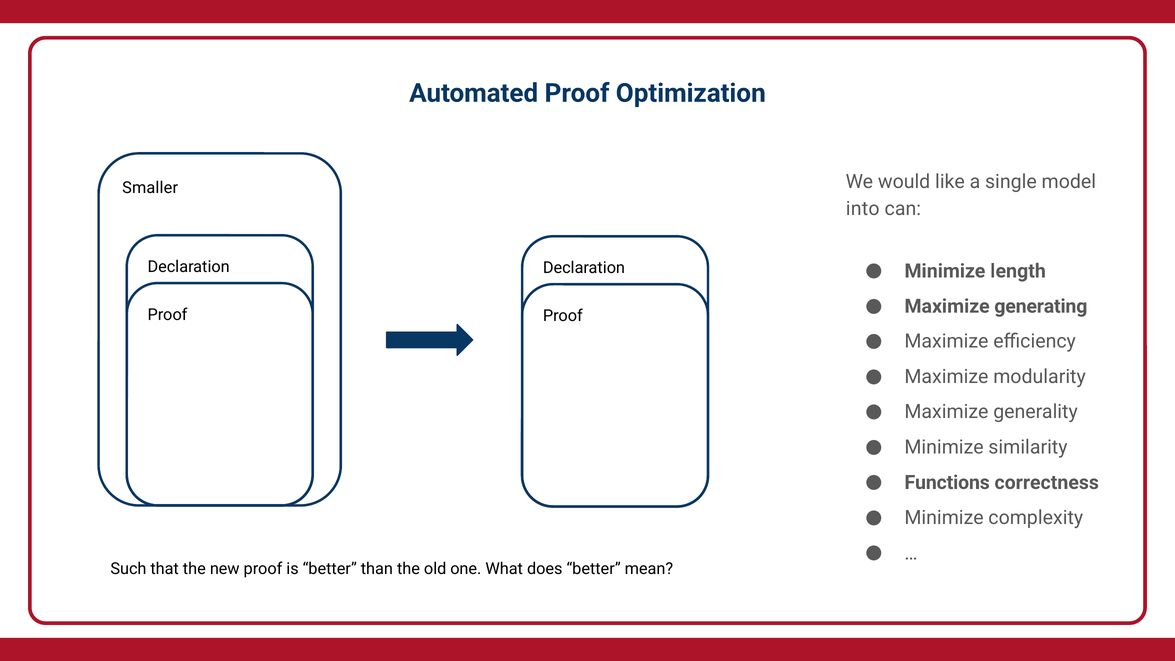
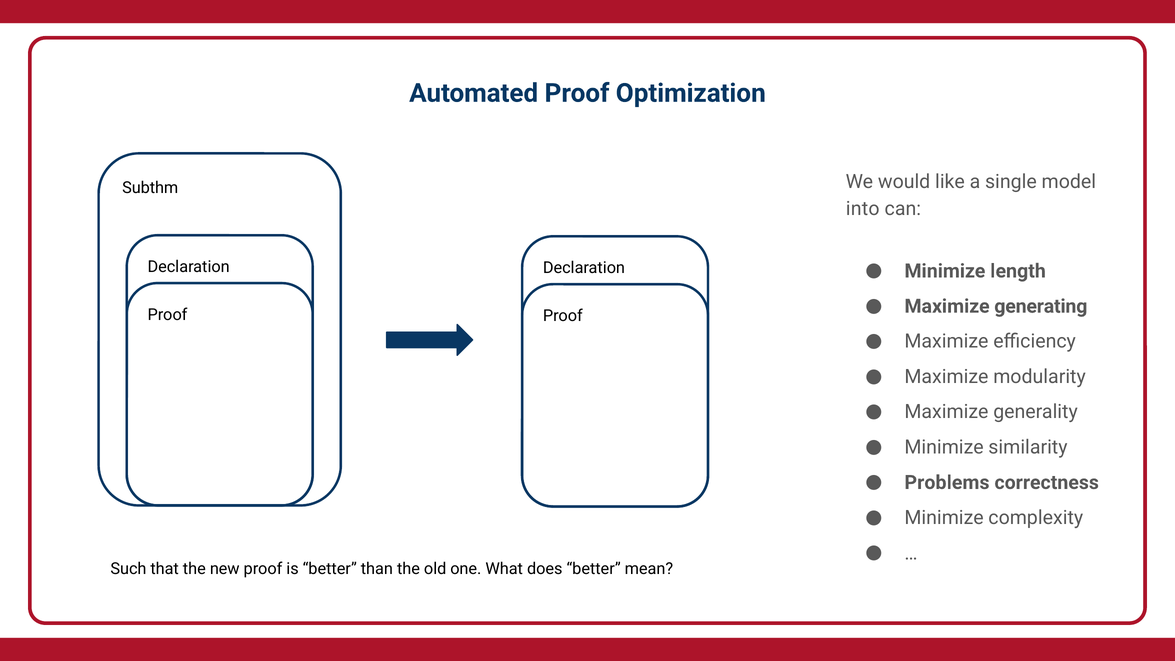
Smaller: Smaller -> Subthm (150, 188)
Functions: Functions -> Problems (947, 483)
